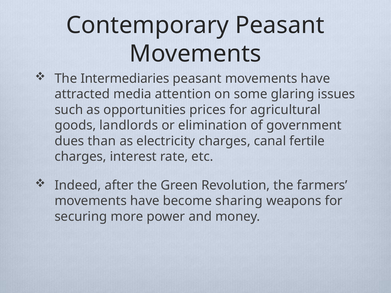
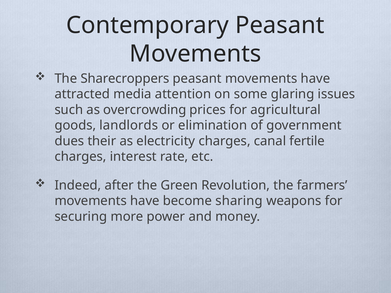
Intermediaries: Intermediaries -> Sharecroppers (125, 79)
opportunities: opportunities -> overcrowding (145, 110)
than: than -> their (102, 141)
